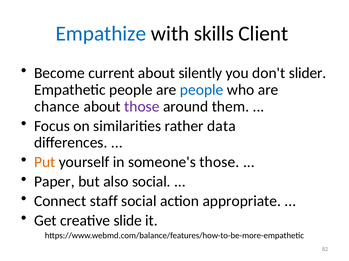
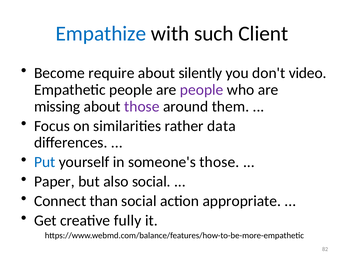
skills: skills -> such (214, 34)
current: current -> require (111, 73)
slider: slider -> video (308, 73)
people colour: blue -> purple (202, 90)
chance: chance -> missing (57, 107)
Put colour: orange -> blue (45, 163)
staff: staff -> than (104, 202)
slide: slide -> fully (128, 221)
